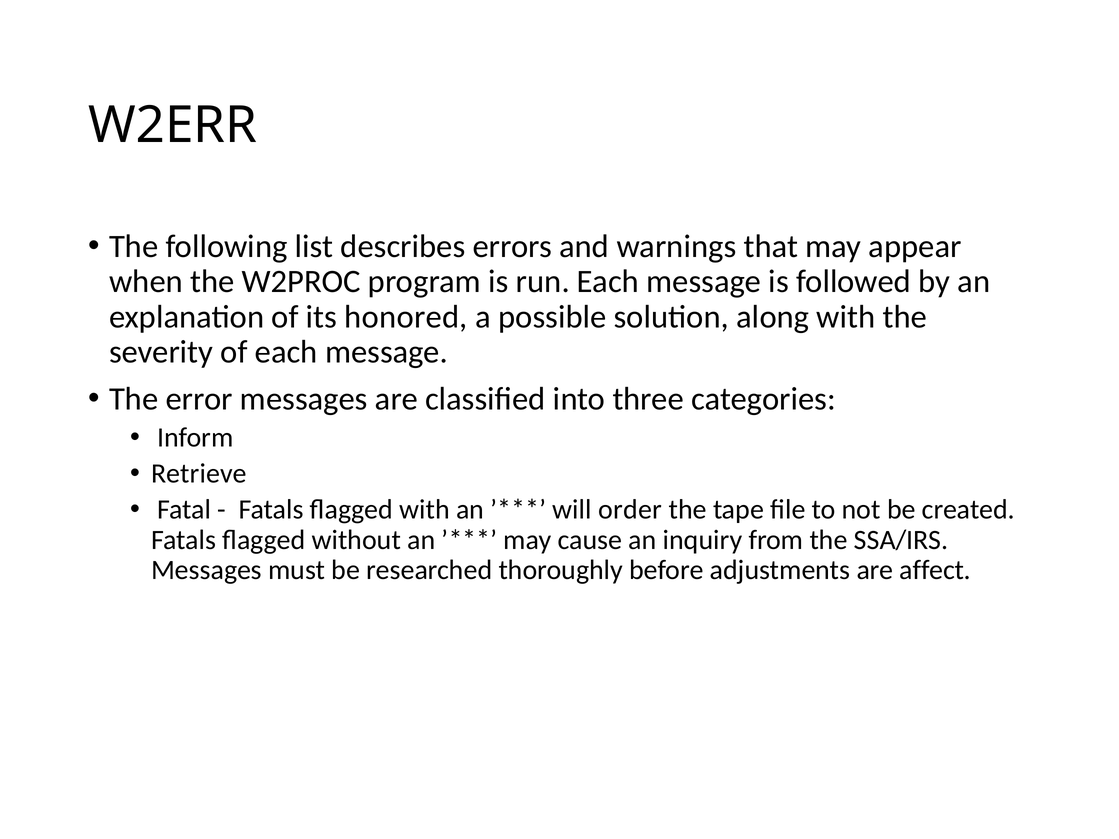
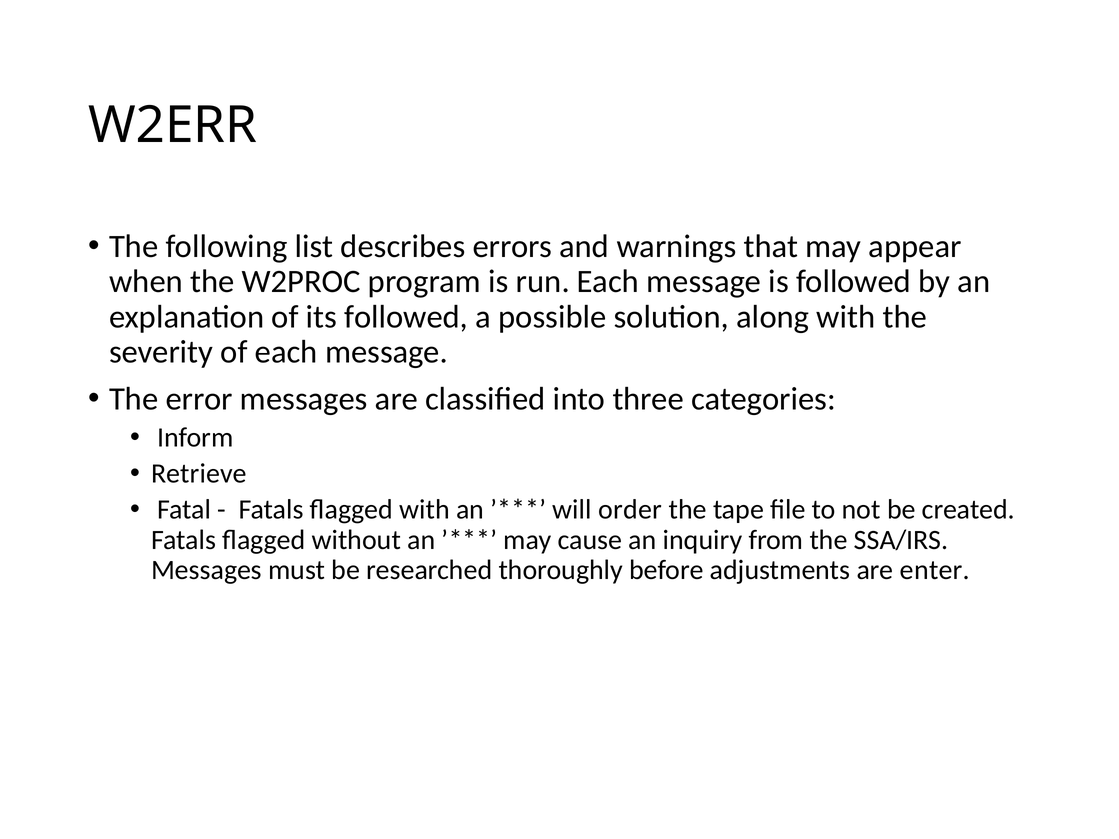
its honored: honored -> followed (406, 317)
affect: affect -> enter (935, 570)
